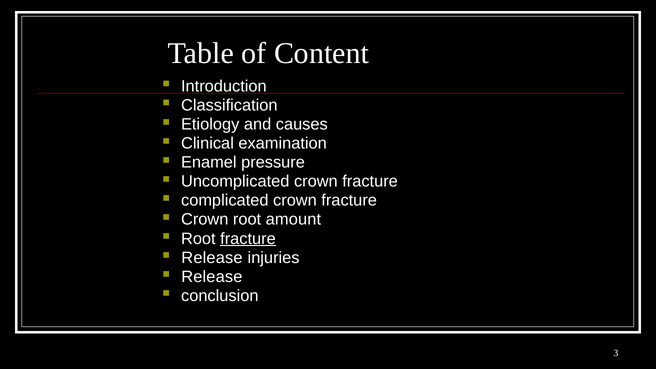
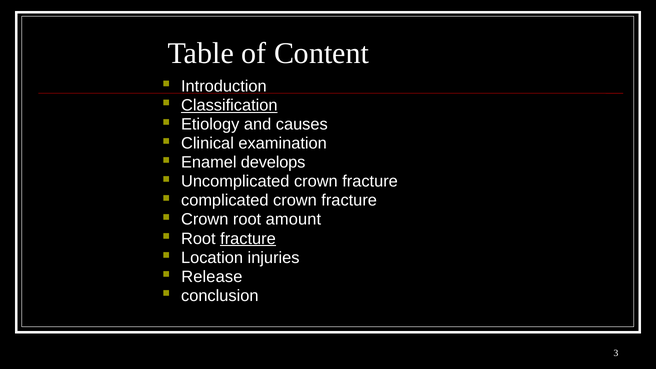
Classification underline: none -> present (229, 105)
pressure: pressure -> develops (273, 163)
Release: Release -> Location (212, 258)
